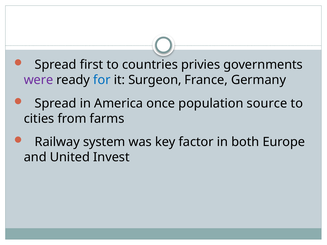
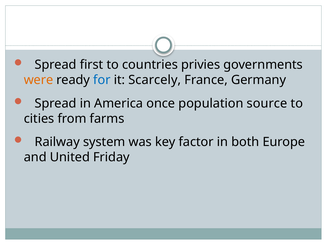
were colour: purple -> orange (39, 80)
Surgeon: Surgeon -> Scarcely (155, 80)
Invest: Invest -> Friday (111, 157)
